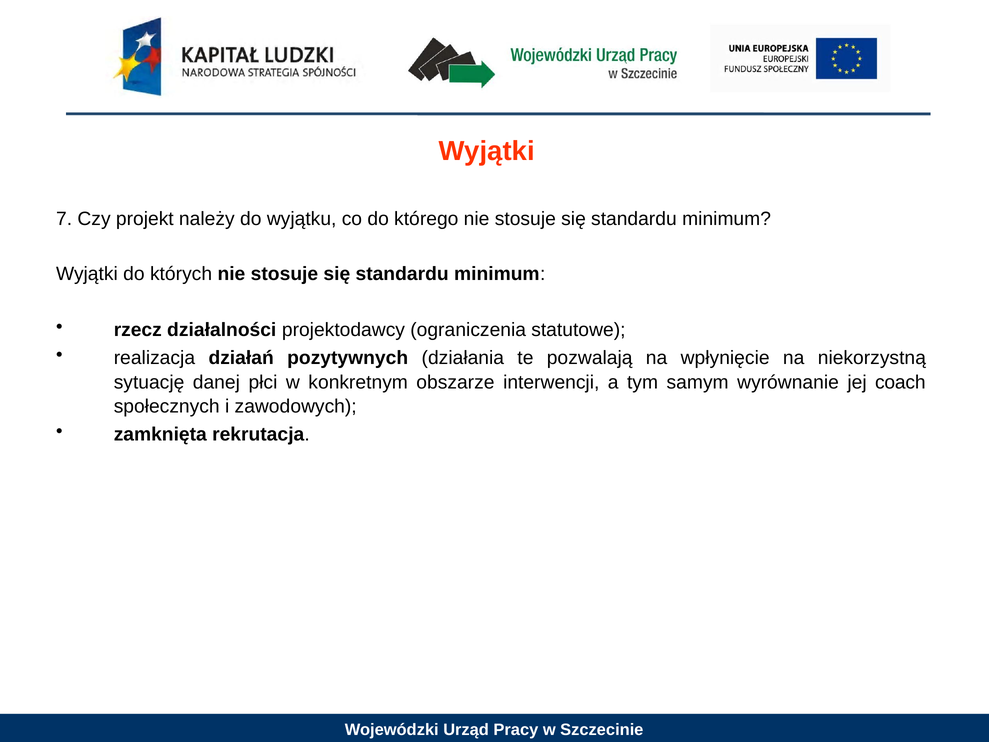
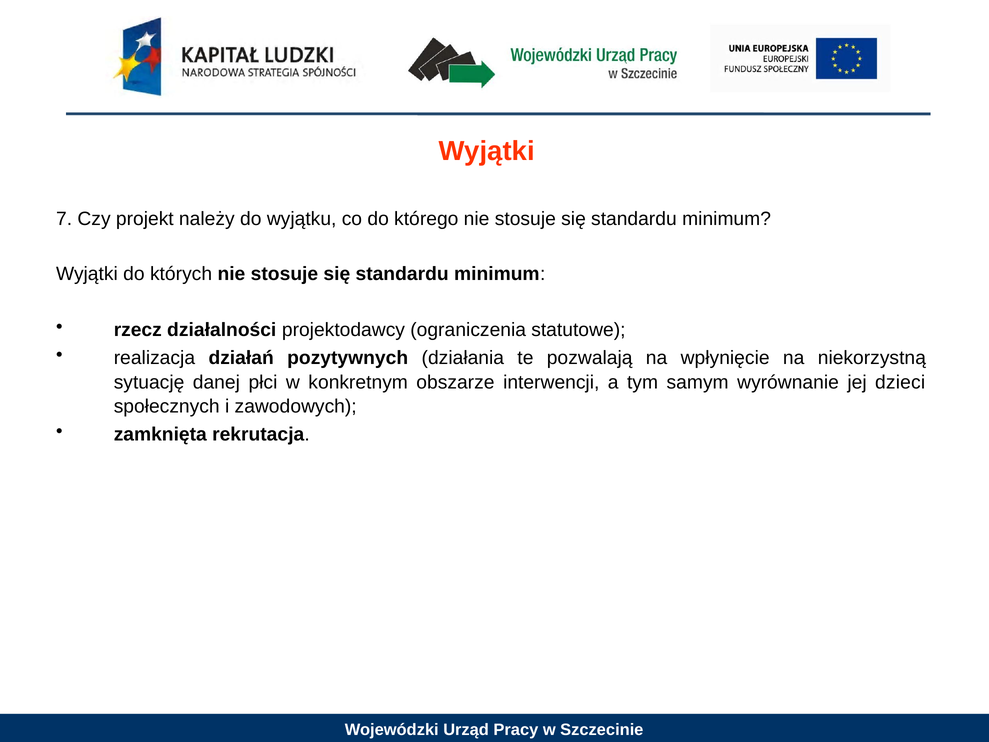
coach: coach -> dzieci (900, 382)
